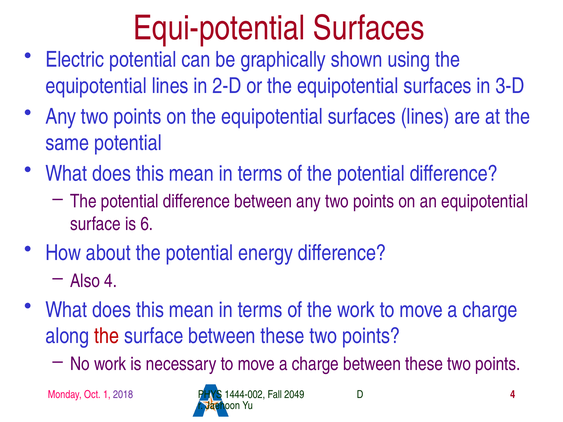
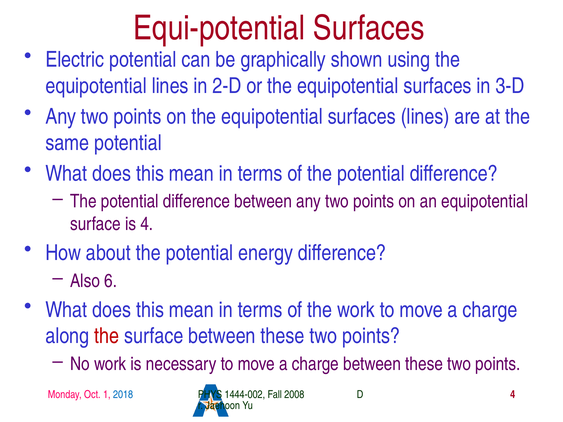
is 6: 6 -> 4 (147, 224)
Also 4: 4 -> 6 (111, 281)
2018 colour: purple -> blue (123, 395)
2049: 2049 -> 2008 (294, 395)
